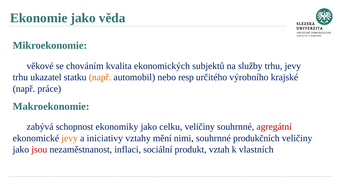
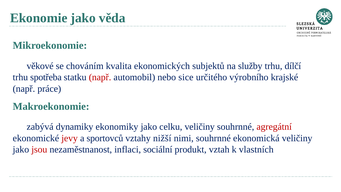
trhu jevy: jevy -> dílčí (293, 66)
ukazatel: ukazatel -> spotřeba (46, 77)
např colour: orange -> red (100, 77)
resp: resp -> sice (186, 77)
schopnost: schopnost -> dynamiky (75, 127)
jevy colour: orange -> red (70, 138)
iniciativy: iniciativy -> sportovců (105, 138)
mění: mění -> nižší (162, 138)
produkčních: produkčních -> ekonomická (256, 138)
